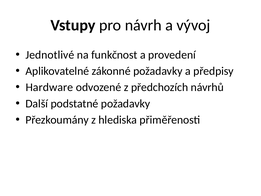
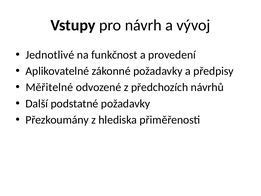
Hardware: Hardware -> Měřitelné (49, 87)
